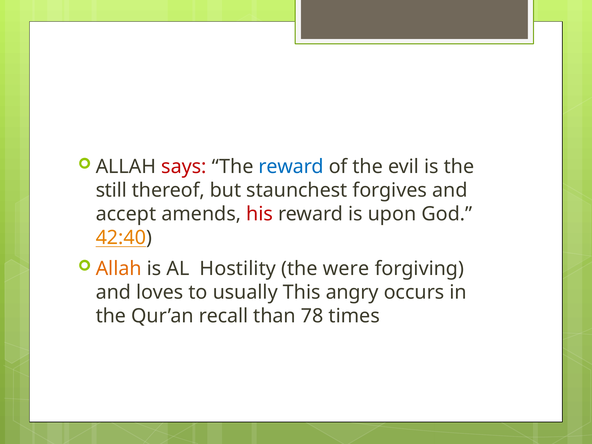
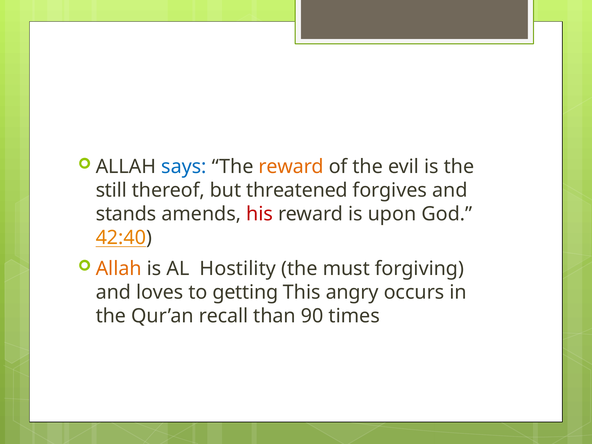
says colour: red -> blue (184, 167)
reward colour: blue -> orange (291, 167)
staunchest: staunchest -> threatened (297, 190)
accept: accept -> stands (126, 214)
were: were -> must (346, 269)
usually: usually -> getting (245, 292)
78: 78 -> 90 (312, 316)
